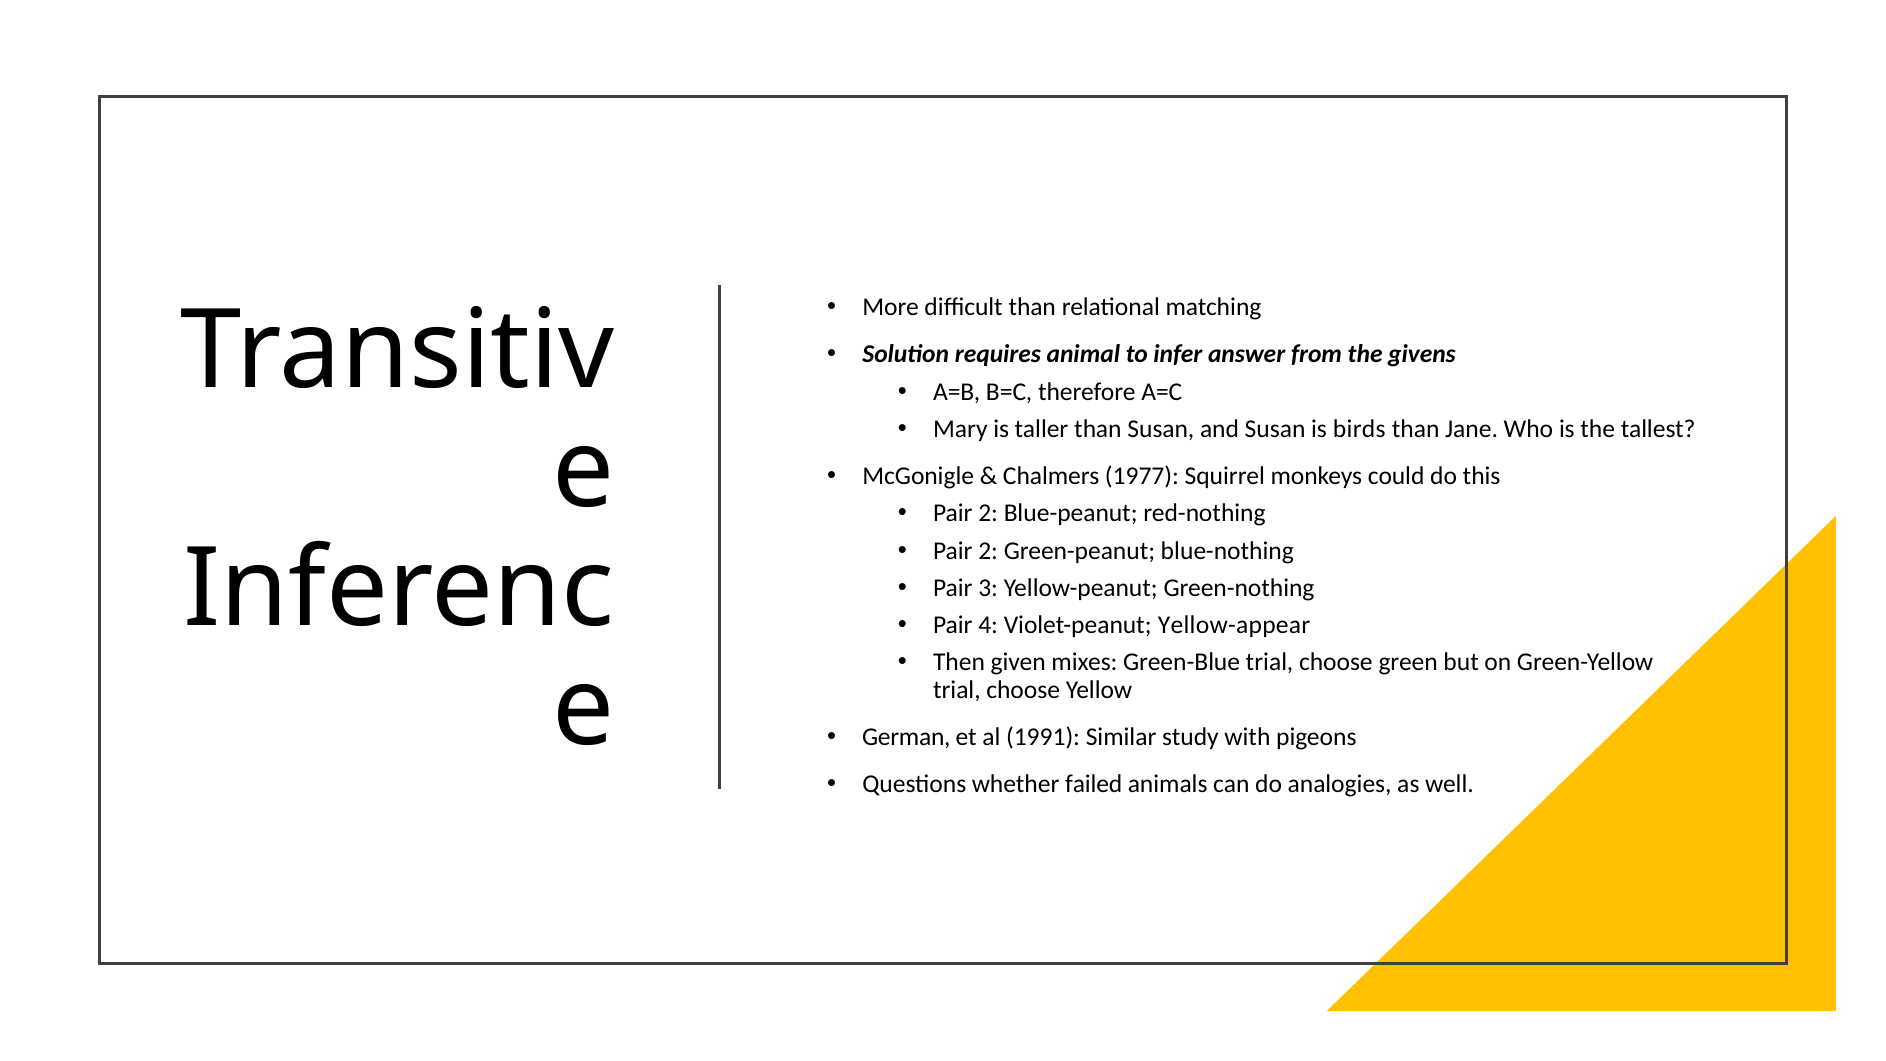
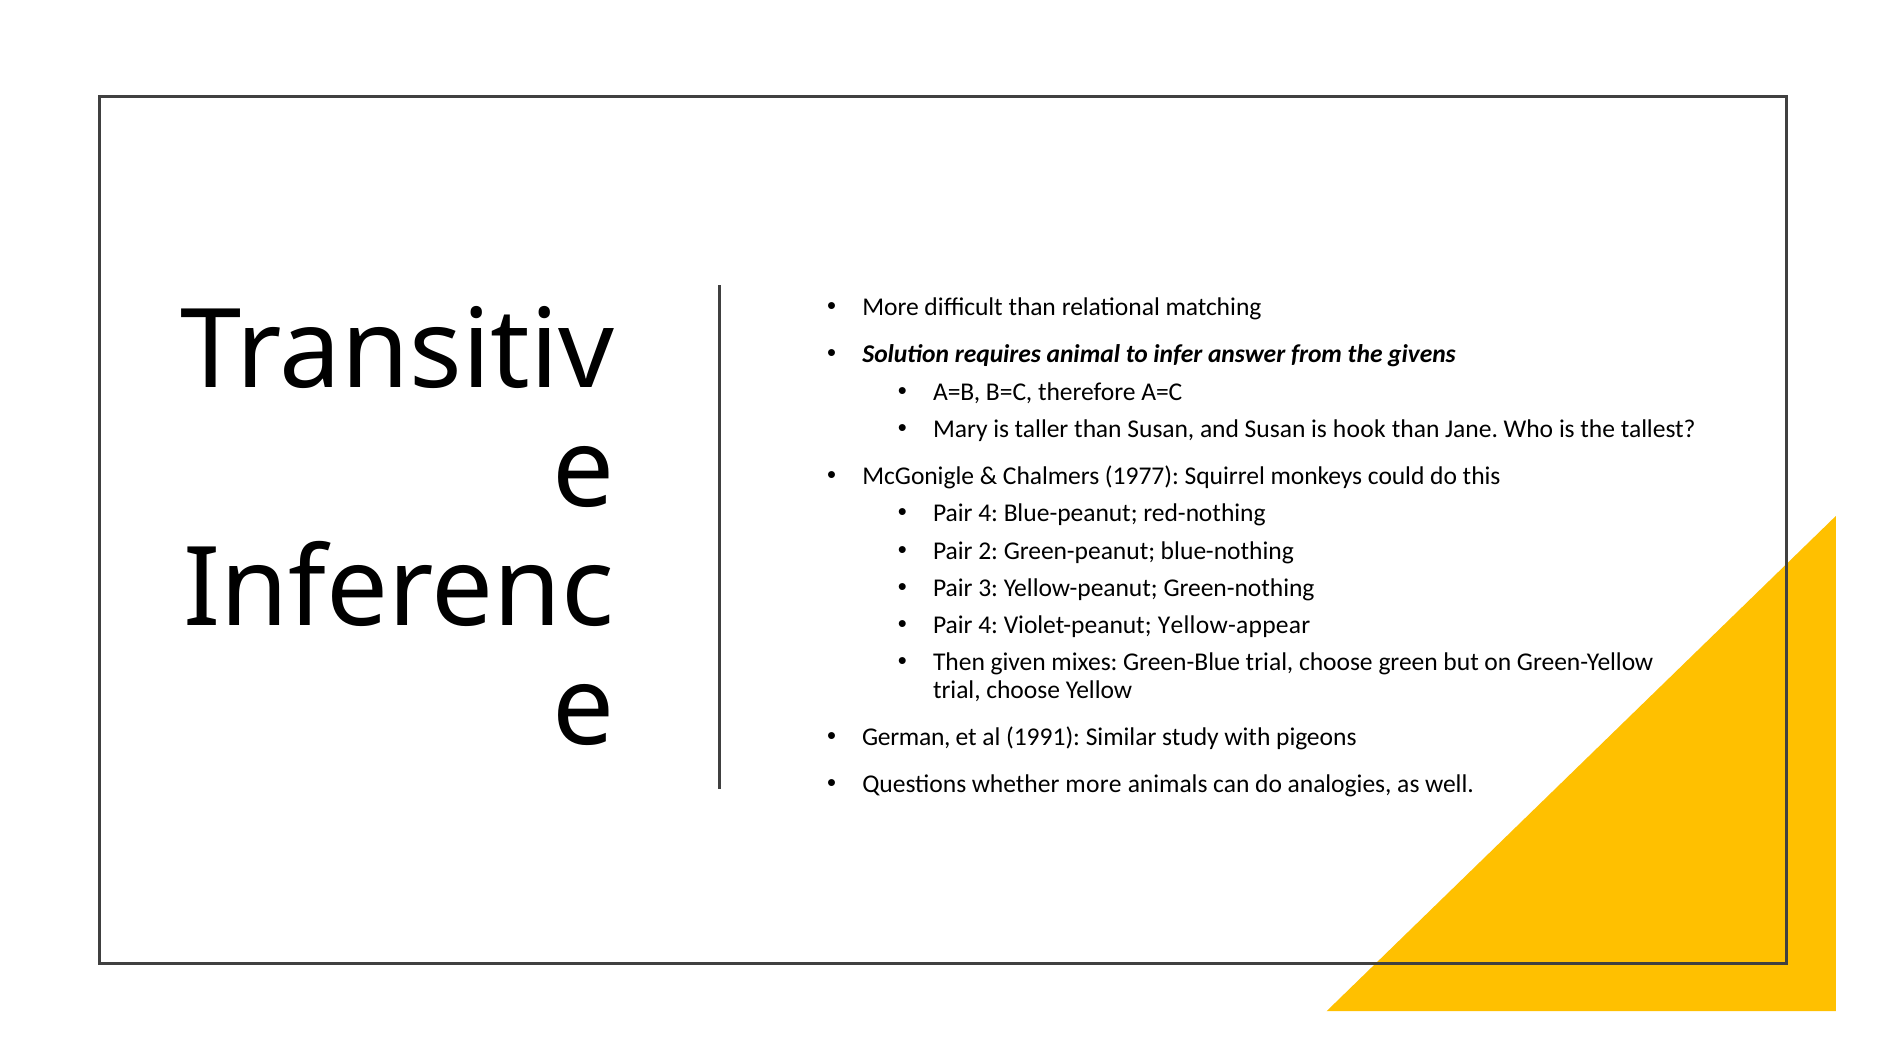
birds: birds -> hook (1359, 429)
2: 2 -> 4 (988, 513)
whether failed: failed -> more (1094, 784)
